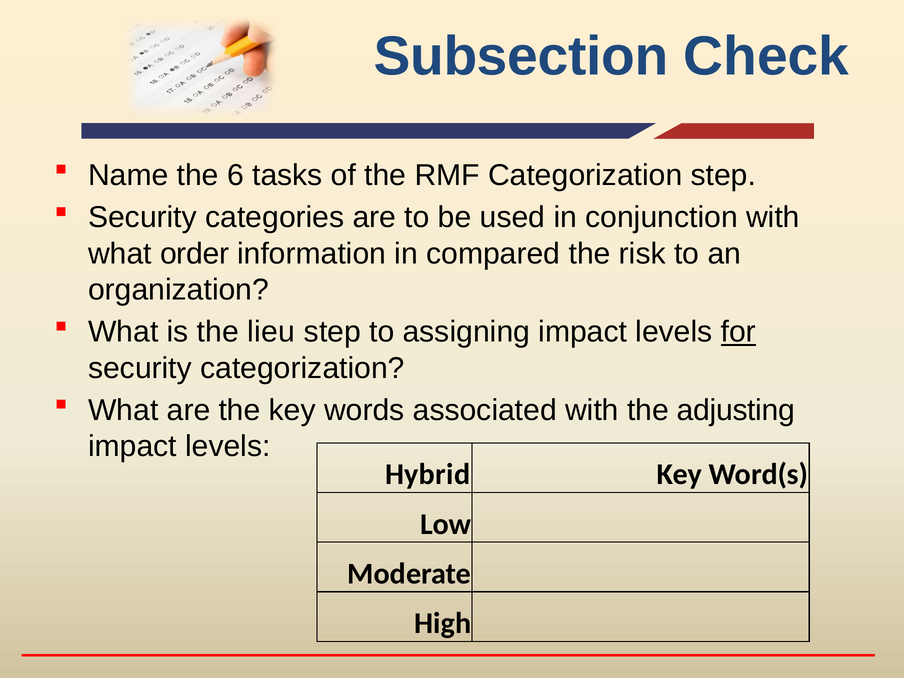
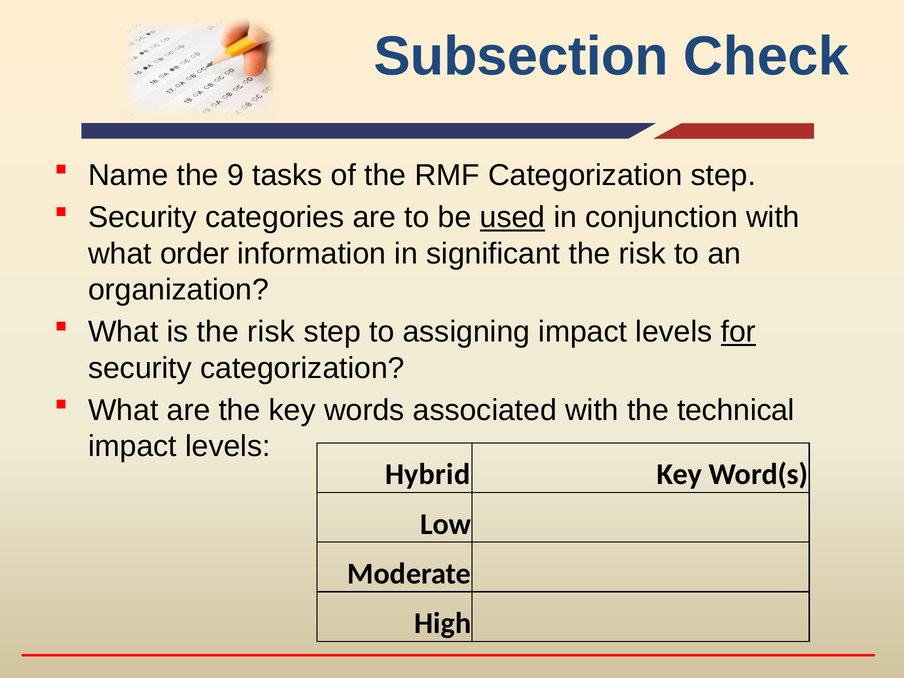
6: 6 -> 9 (235, 175)
used underline: none -> present (513, 218)
compared: compared -> significant (493, 254)
is the lieu: lieu -> risk (271, 332)
adjusting: adjusting -> technical (736, 410)
